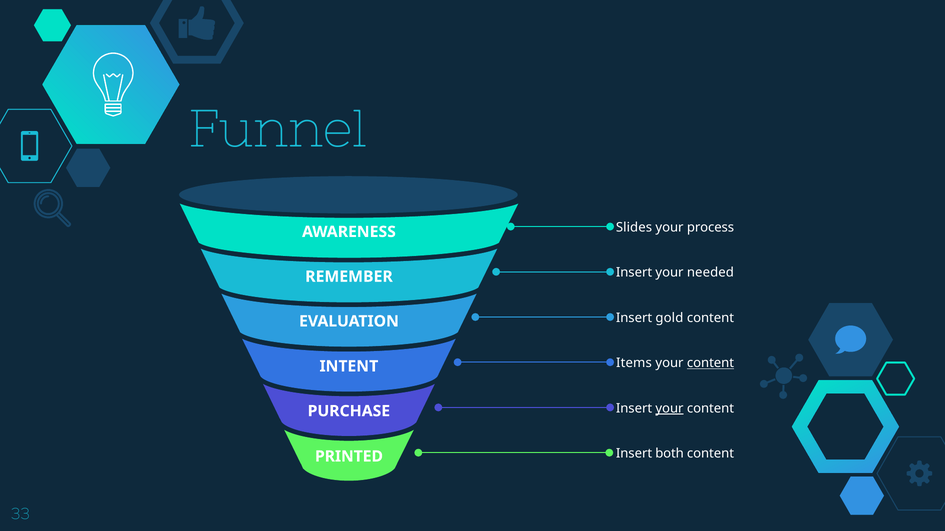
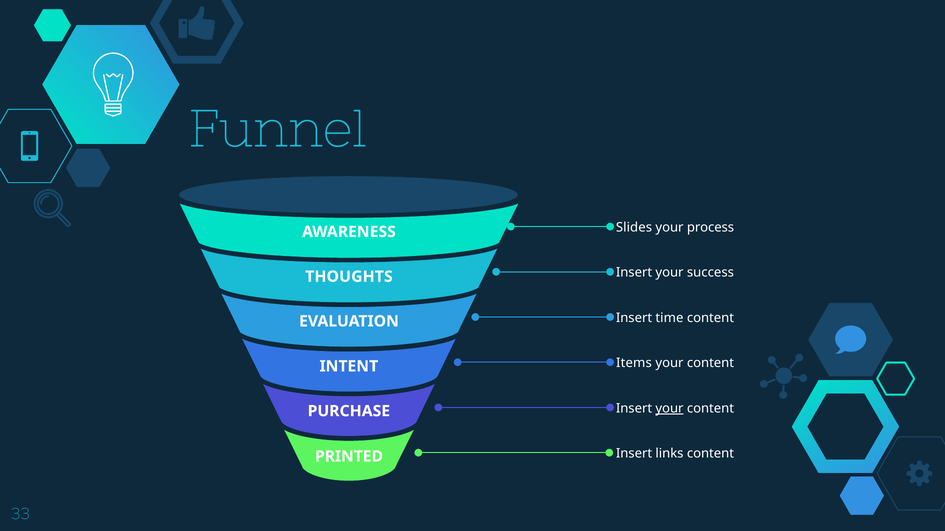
needed: needed -> success (710, 273)
REMEMBER: REMEMBER -> THOUGHTS (349, 277)
gold: gold -> time (669, 318)
content underline: present -> none (710, 364)
both: both -> links (669, 454)
